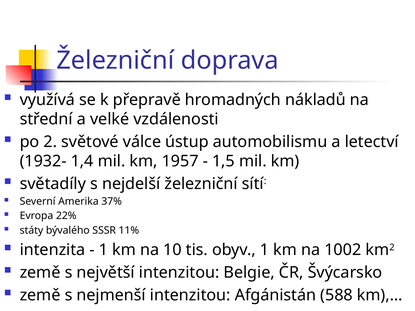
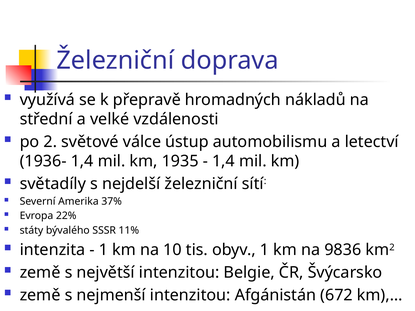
1932-: 1932- -> 1936- (43, 161)
1957: 1957 -> 1935 (180, 161)
1,5: 1,5 -> 1,4 (223, 161)
1002: 1002 -> 9836 (343, 250)
588: 588 -> 672 (337, 295)
